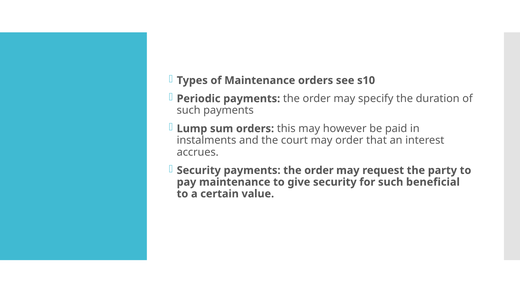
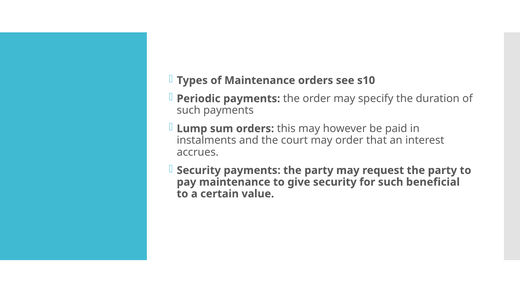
Security payments the order: order -> party (319, 170)
